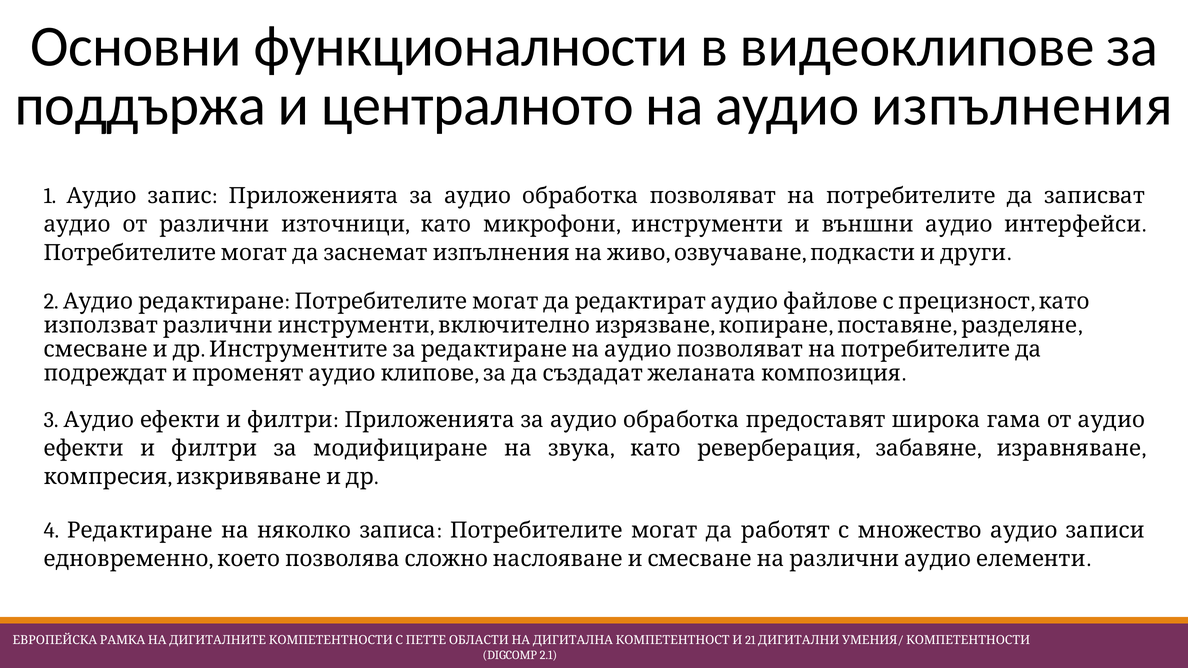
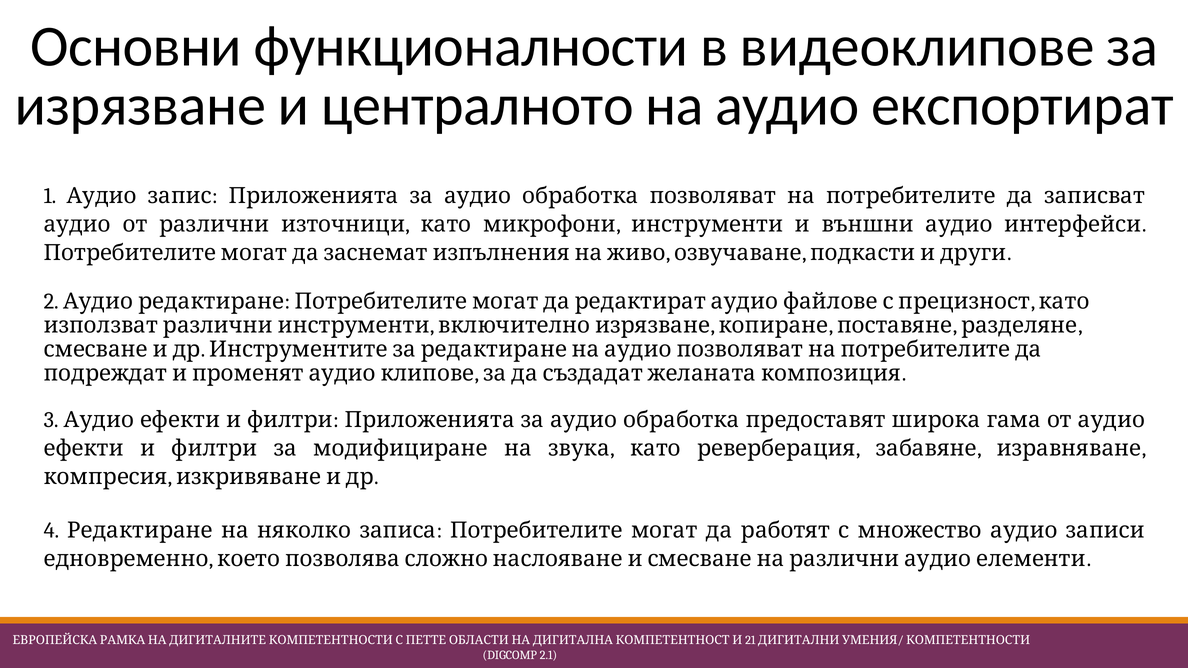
поддържа: поддържа -> изрязване (140, 106)
изпълнения: изпълнения -> експортират (1022, 106)
